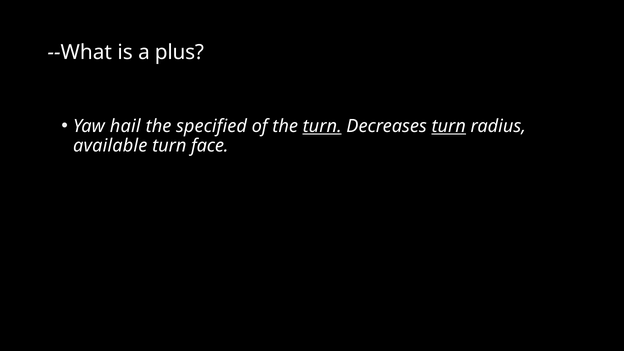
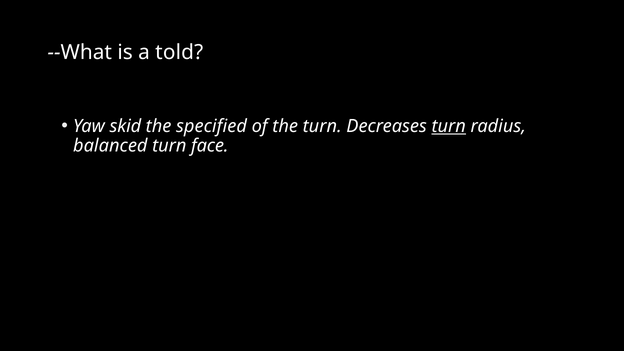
plus: plus -> told (179, 52)
hail: hail -> skid (125, 126)
turn underline: present -> none (322, 126)
available: available -> balanced (110, 146)
